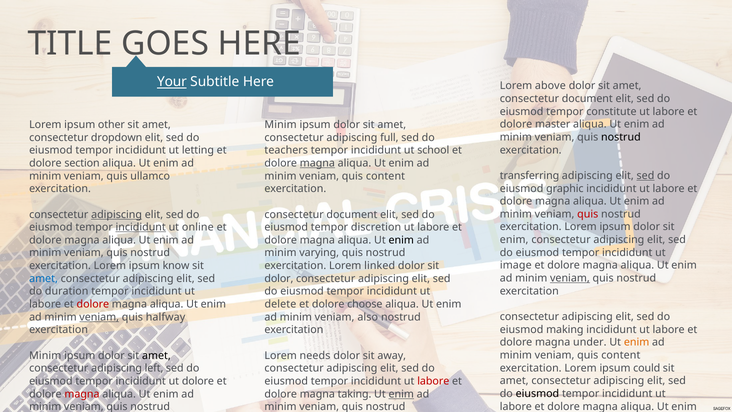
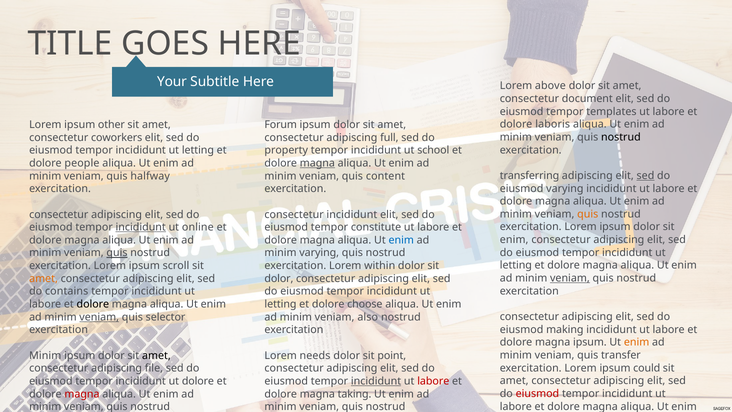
Your underline: present -> none (172, 82)
constitute: constitute -> templates (611, 111)
master: master -> laboris (553, 124)
Minim: Minim -> Forum (281, 125)
dropdown: dropdown -> coworkers (117, 137)
teachers: teachers -> property (286, 150)
section: section -> people (82, 163)
ullamco: ullamco -> halfway (150, 176)
eiusmod graphic: graphic -> varying (565, 188)
quis colour: red -> orange (588, 214)
adipiscing underline: present -> none (117, 214)
document: document -> incididunt (352, 214)
discretion: discretion -> constitute (376, 227)
enim colour: black -> blue (401, 240)
quis underline: none -> present (117, 253)
image: image -> letting (516, 265)
know: know -> scroll (176, 266)
linked: linked -> within (380, 266)
amet colour: blue -> orange (44, 278)
duration: duration -> contains (67, 291)
dolore colour: red -> black (93, 304)
delete: delete -> letting (281, 304)
halfway: halfway -> selector (166, 317)
magna under: under -> ipsum (590, 342)
content: content -> transfer (621, 355)
away: away -> point (392, 355)
left: left -> file (154, 368)
incididunt underline: none -> present (376, 381)
eiusmod colour: black -> red (537, 393)
enim underline: present -> none (401, 394)
